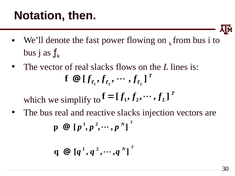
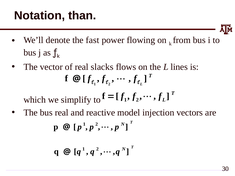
then: then -> than (82, 16)
reactive slacks: slacks -> model (129, 113)
